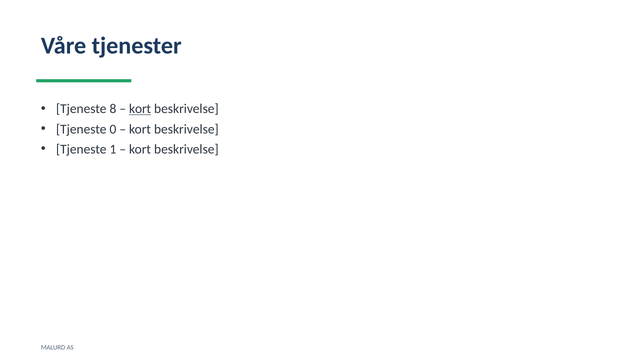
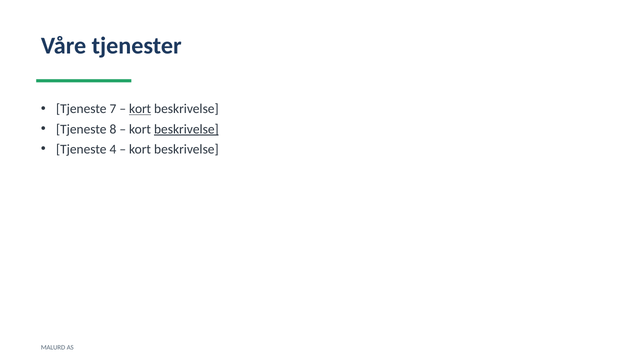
8: 8 -> 7 (113, 109)
0: 0 -> 8 (113, 129)
beskrivelse underline: none -> present (186, 129)
1: 1 -> 4 (113, 149)
